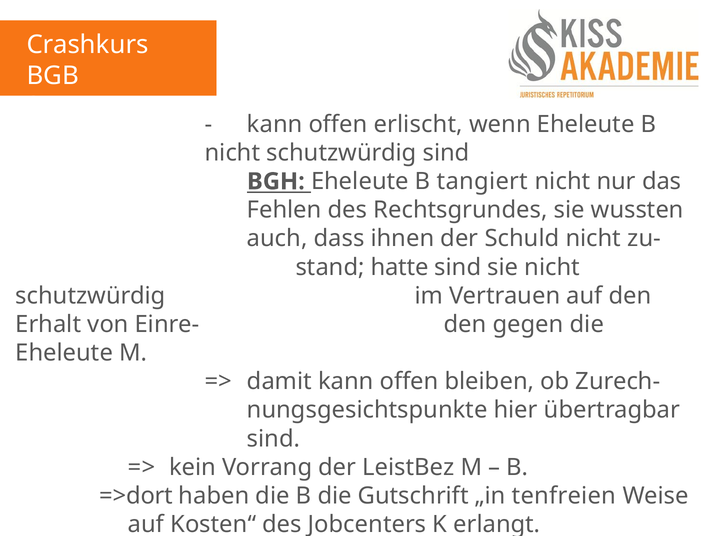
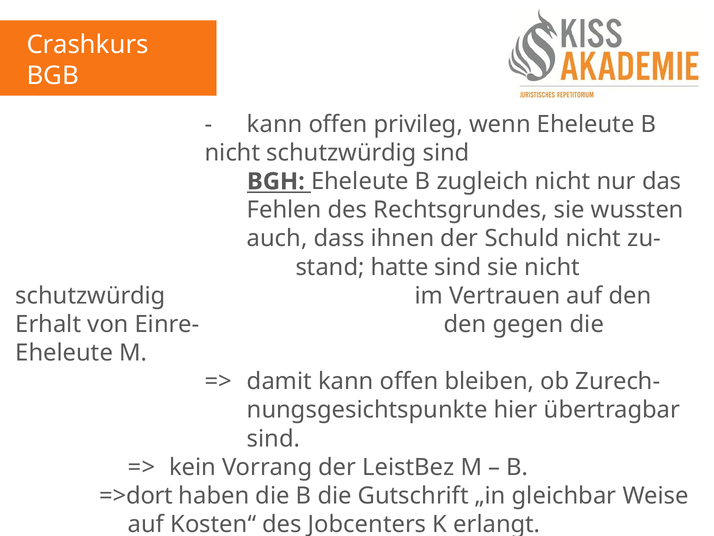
erlischt: erlischt -> privileg (418, 124)
tangiert: tangiert -> zugleich (483, 181)
tenfreien: tenfreien -> gleichbar (564, 495)
